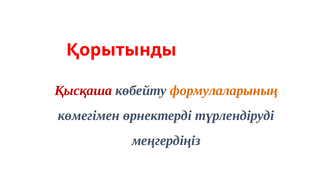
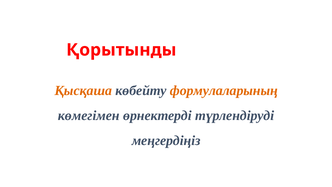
Қысқаша colour: red -> orange (83, 90)
